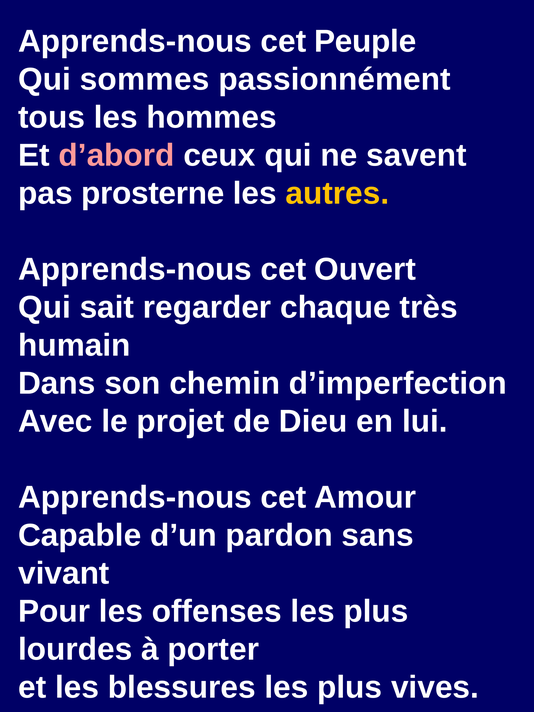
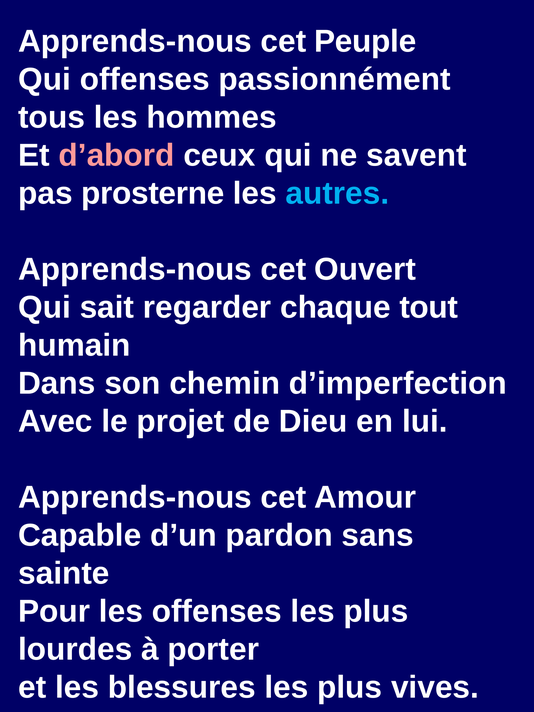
Qui sommes: sommes -> offenses (145, 80)
autres colour: yellow -> light blue (337, 193)
très: très -> tout (429, 307)
vivant: vivant -> sainte (64, 573)
